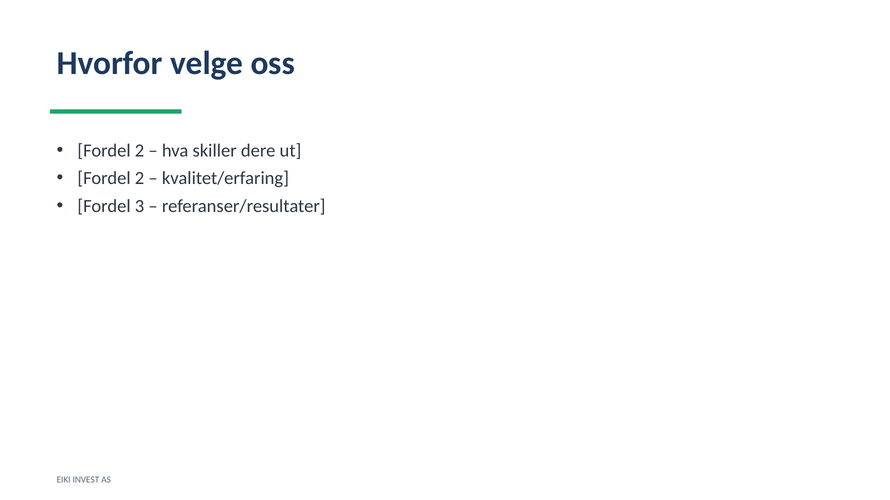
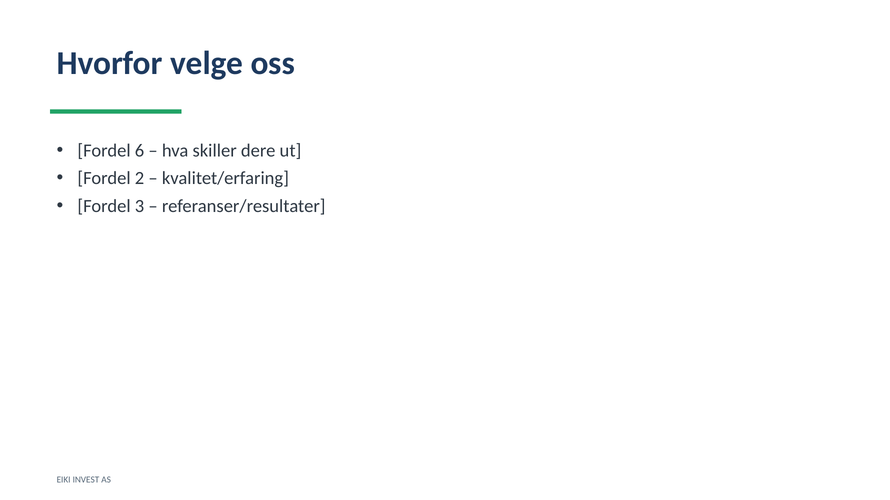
2: 2 -> 6 (140, 151)
